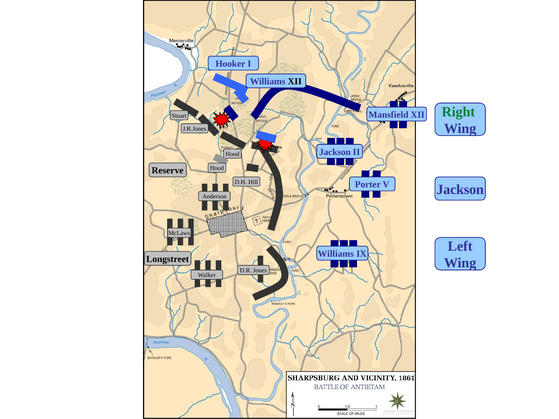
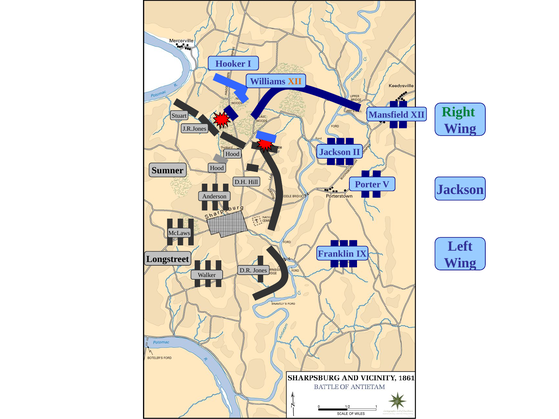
XII colour: black -> orange (295, 82)
Reserve: Reserve -> Sumner (168, 171)
Williams: Williams -> Franklin (336, 254)
